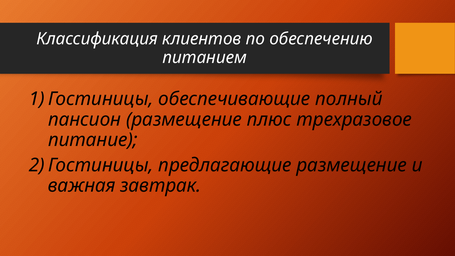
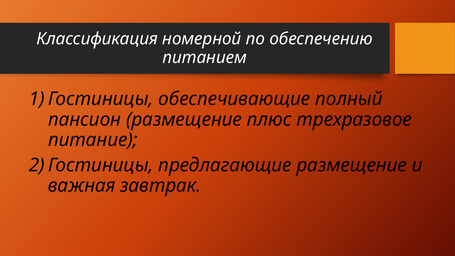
клиентов: клиентов -> номерной (202, 39)
